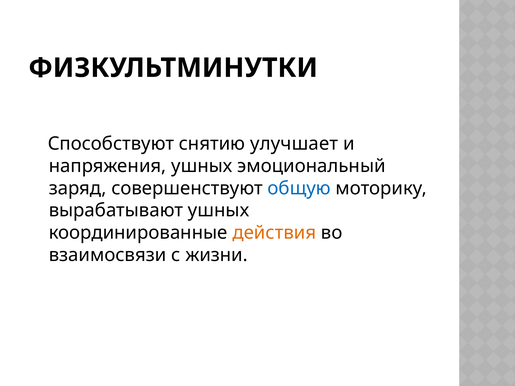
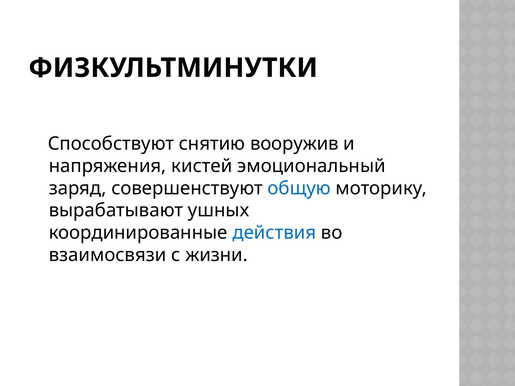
улучшает: улучшает -> вооружив (294, 144)
напряжения ушных: ушных -> кистей (202, 166)
действия colour: orange -> blue (274, 233)
